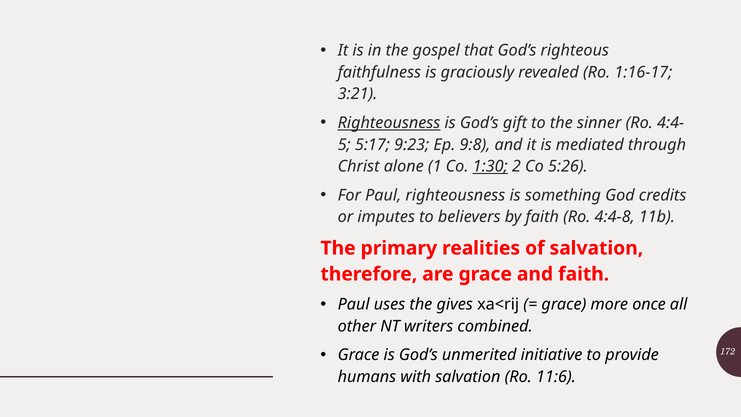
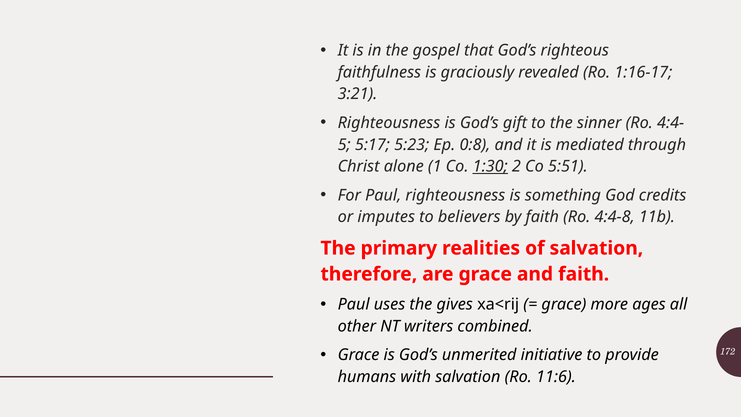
Righteousness underline: present -> none (389, 123)
9:23: 9:23 -> 5:23 (412, 145)
9:8: 9:8 -> 0:8 (475, 145)
5:26: 5:26 -> 5:51 (568, 166)
once: once -> ages (649, 304)
